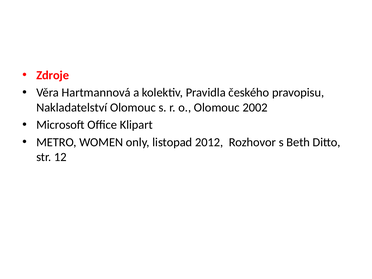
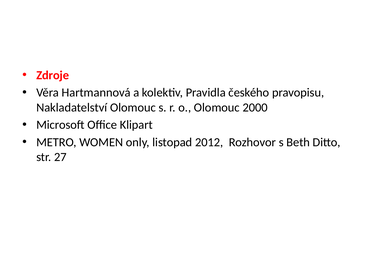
2002: 2002 -> 2000 (255, 108)
12: 12 -> 27 (60, 157)
